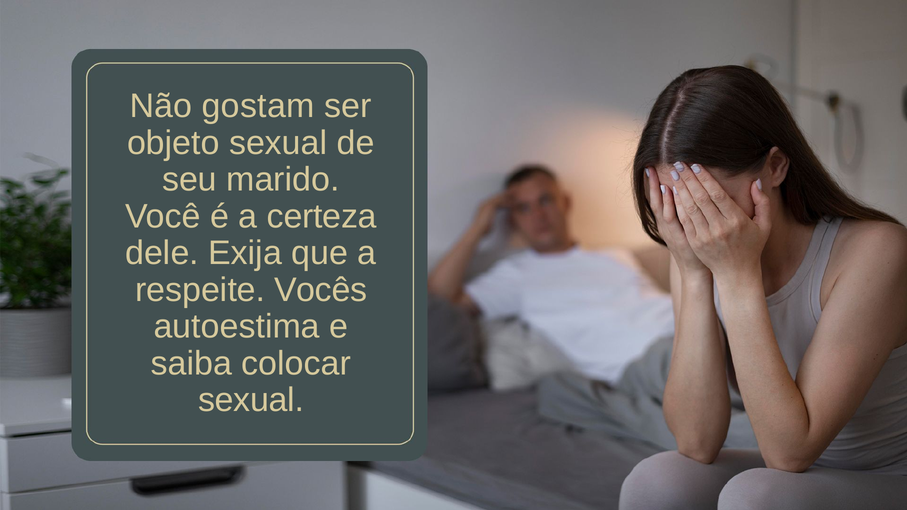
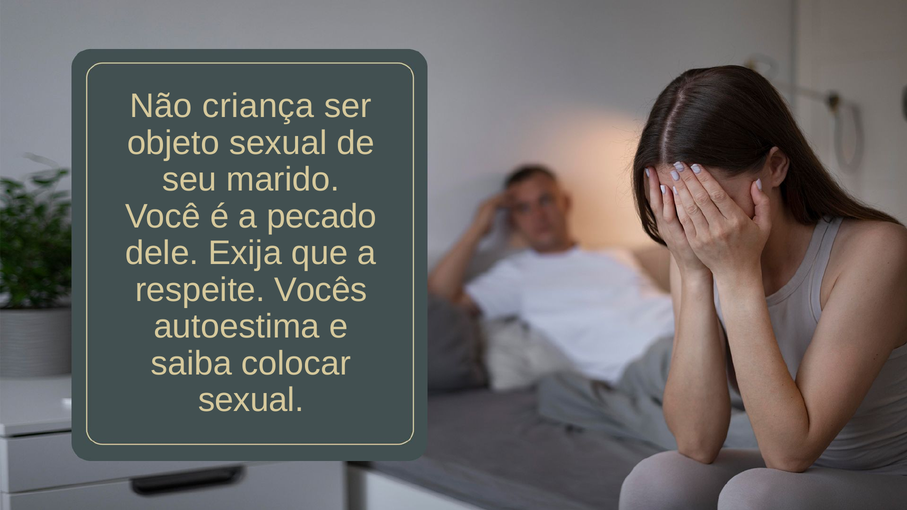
gostam: gostam -> criança (258, 106)
certeza: certeza -> pecado (322, 216)
